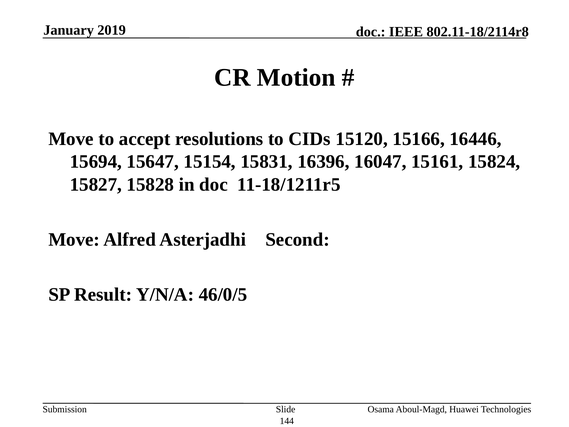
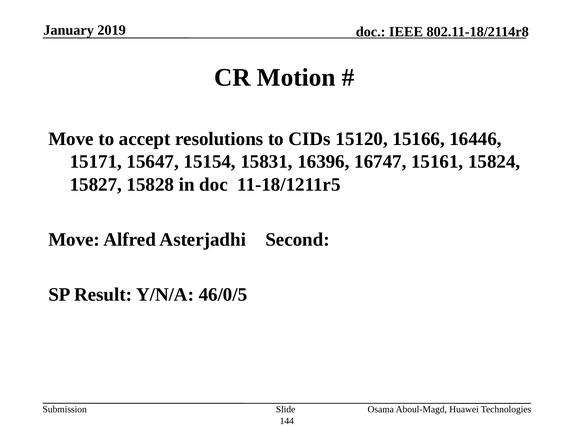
15694: 15694 -> 15171 (96, 162)
16047: 16047 -> 16747 (380, 162)
